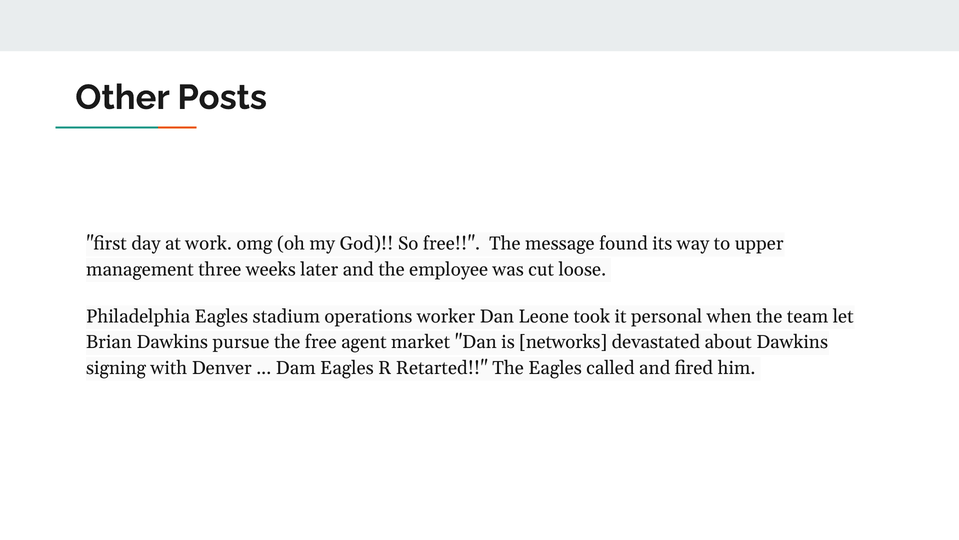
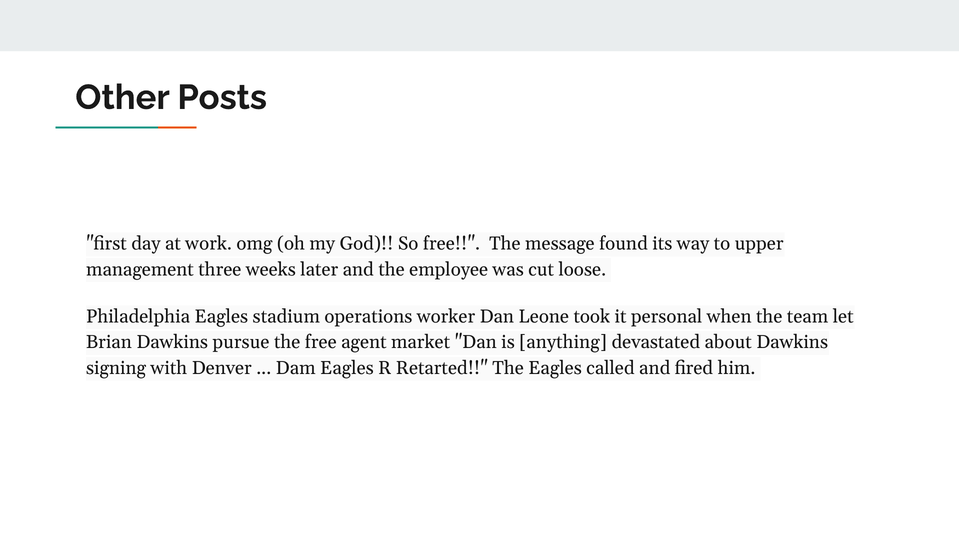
networks: networks -> anything (563, 342)
